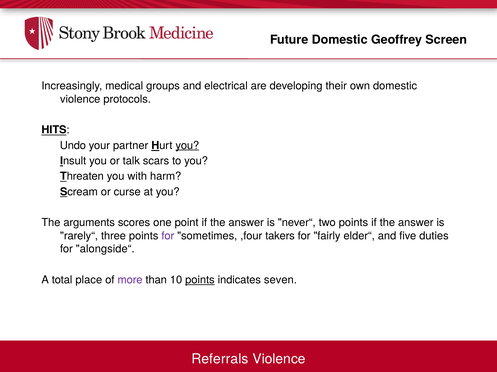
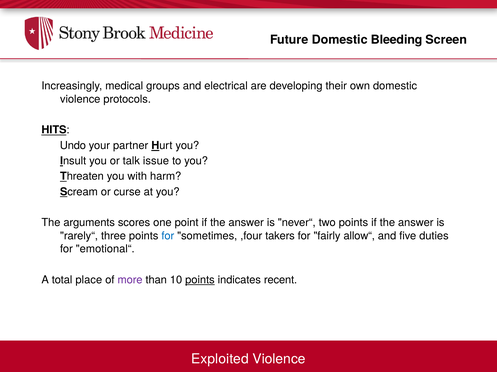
Geoffrey: Geoffrey -> Bleeding (397, 40)
you underline: present -> none (187, 146)
scars: scars -> issue (156, 161)
for colour: purple -> blue (168, 236)
elder“: elder“ -> allow“ (359, 236)
alongside“: alongside“ -> emotional“ (105, 249)
seven: seven -> recent (281, 280)
Referrals: Referrals -> Exploited (220, 360)
